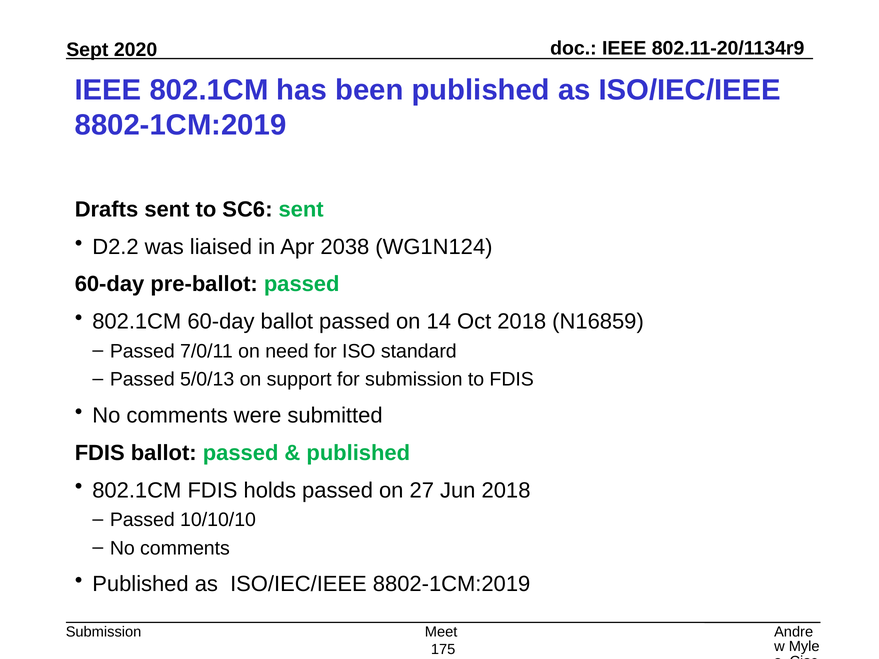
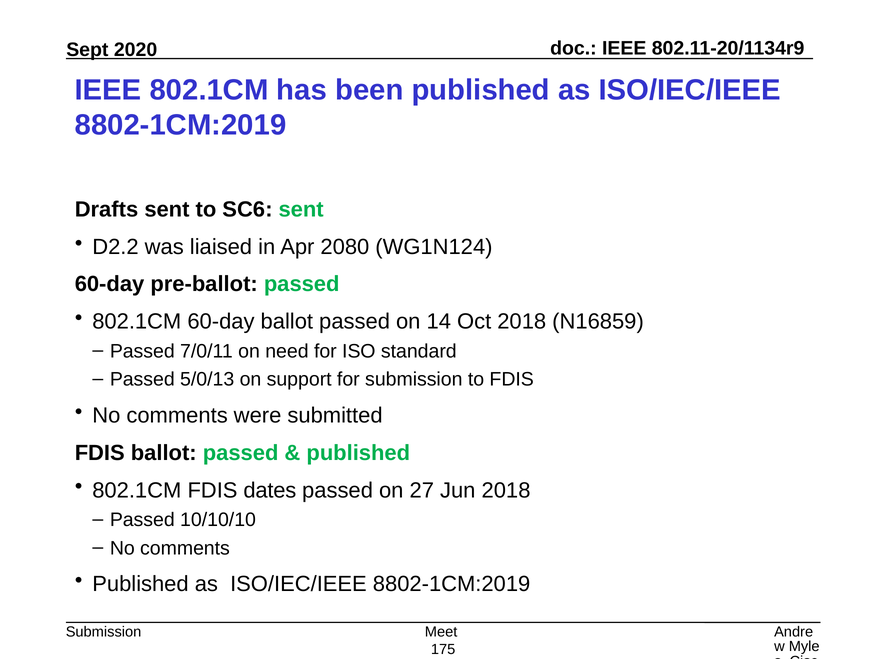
2038: 2038 -> 2080 (345, 247)
holds: holds -> dates (270, 490)
